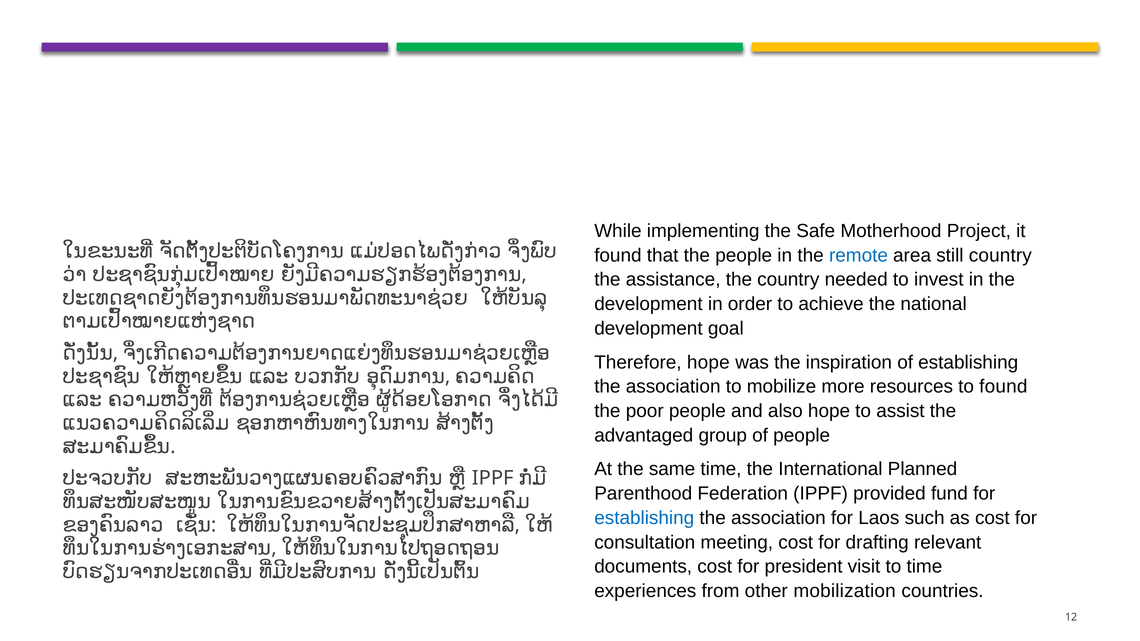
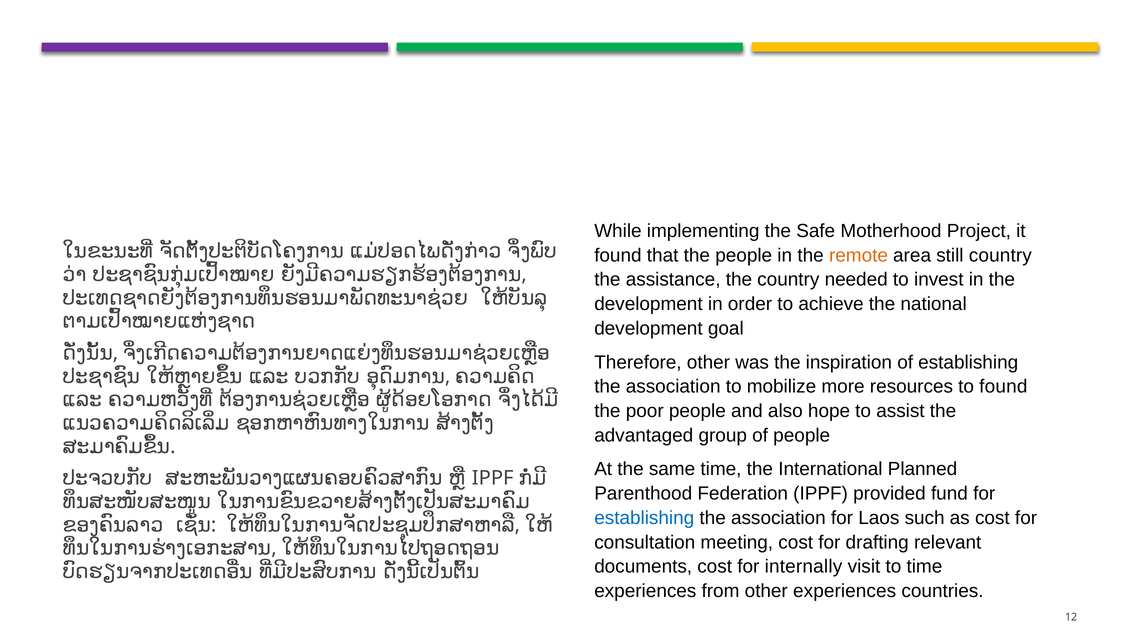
remote colour: blue -> orange (858, 255)
Therefore hope: hope -> other (708, 362)
president: president -> internally (803, 567)
other mobilization: mobilization -> experiences (845, 591)
